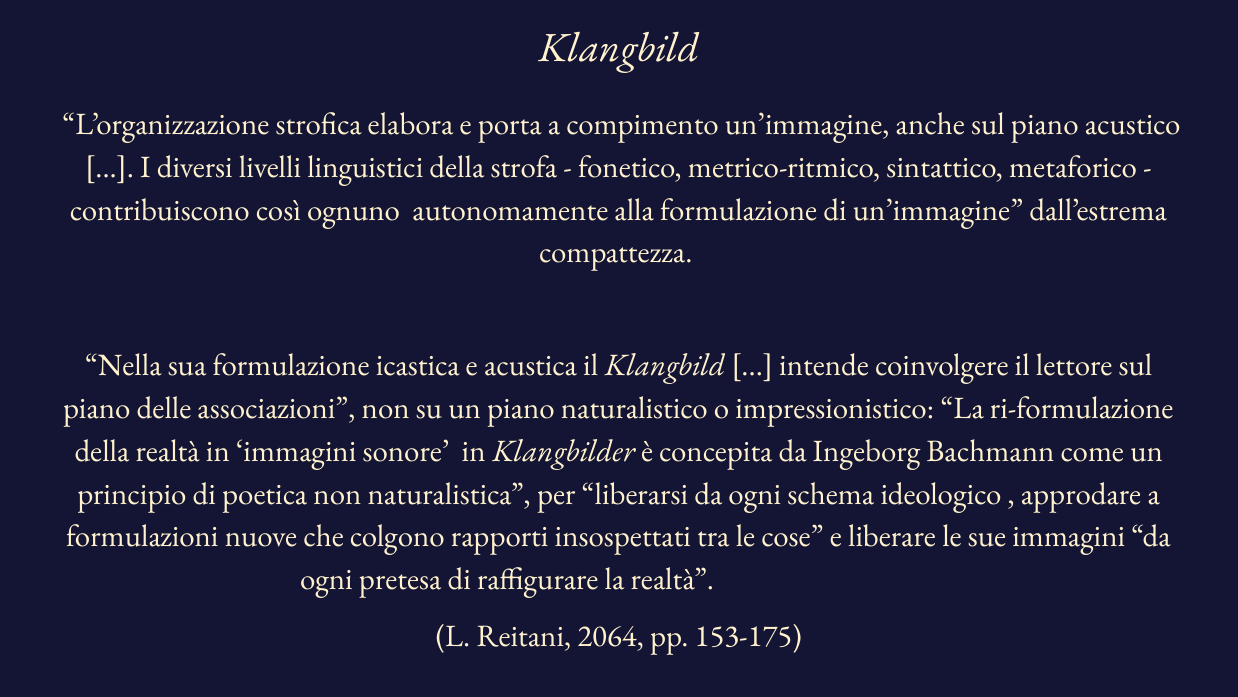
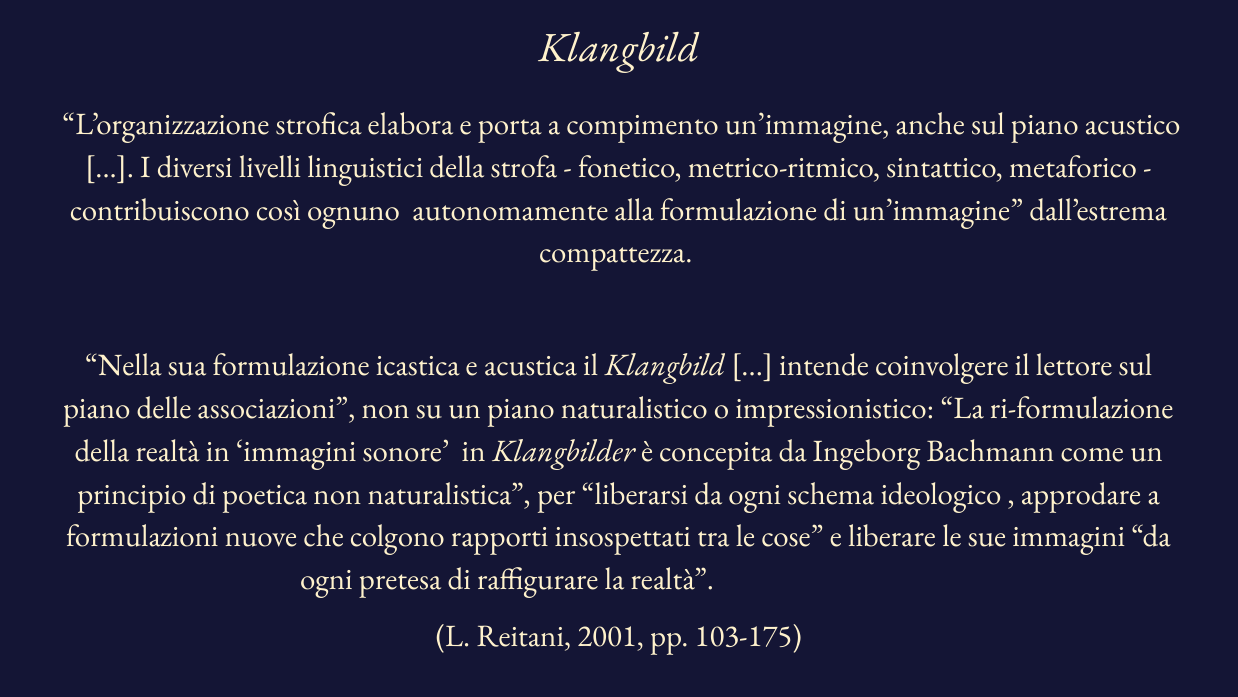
2064: 2064 -> 2001 (611, 635)
153-175: 153-175 -> 103-175 (748, 635)
